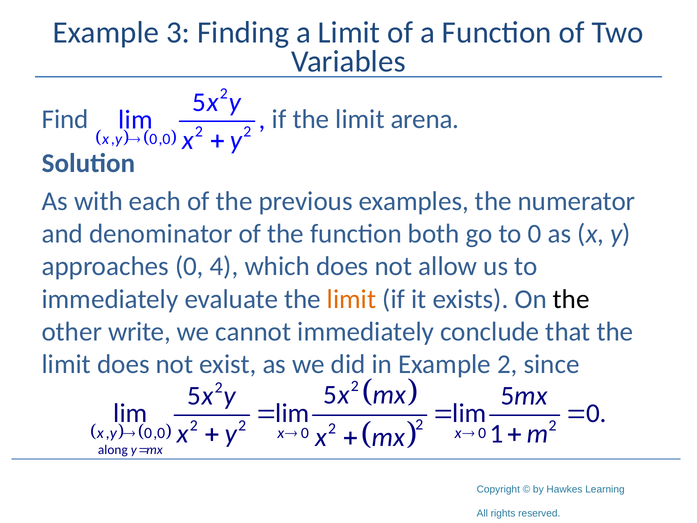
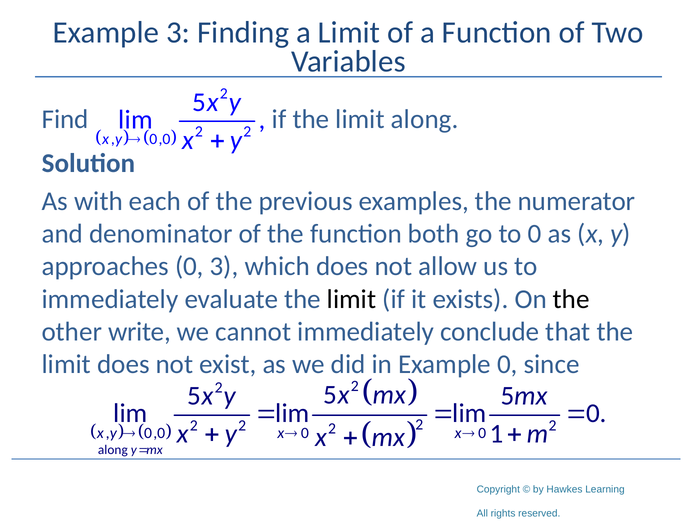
limit arena: arena -> along (425, 119)
0 4: 4 -> 3 (224, 266)
limit colour: orange -> black (352, 299)
Example 2: 2 -> 0 (507, 364)
